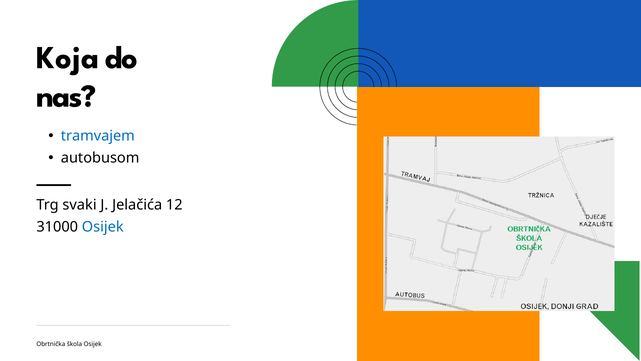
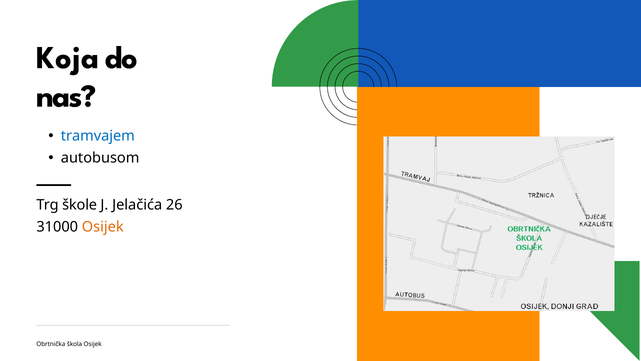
svaki: svaki -> škole (80, 205)
12: 12 -> 26 (174, 205)
Osijek colour: blue -> orange (103, 227)
